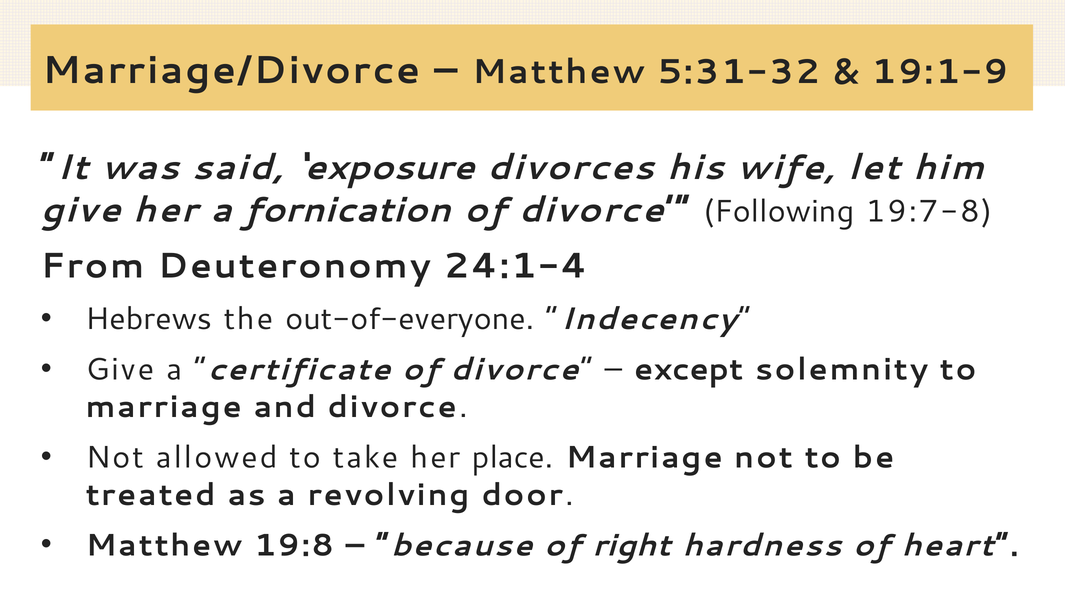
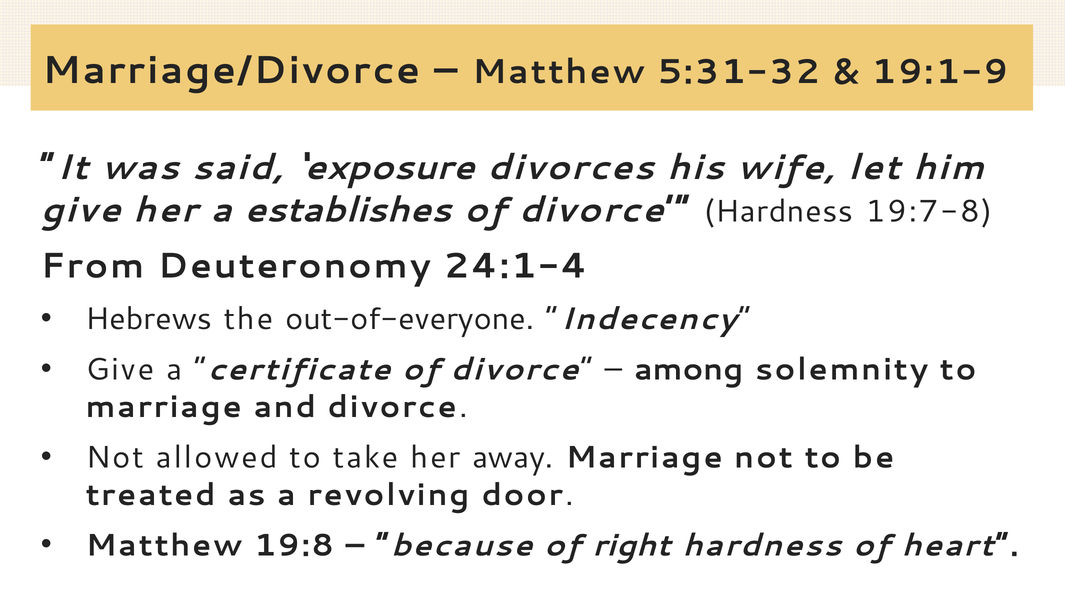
fornication: fornication -> establishes (348, 210)
divorce Following: Following -> Hardness (778, 212)
except: except -> among (689, 370)
place: place -> away (513, 458)
